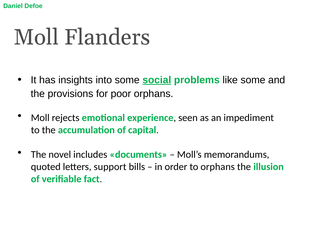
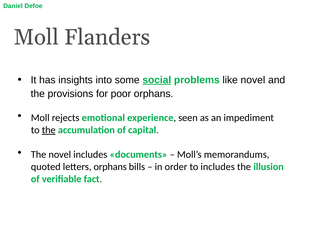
like some: some -> novel (253, 80)
the underline: none -> present (49, 130)
letters support: support -> orphans (110, 167)
to orphans: orphans -> includes (218, 167)
